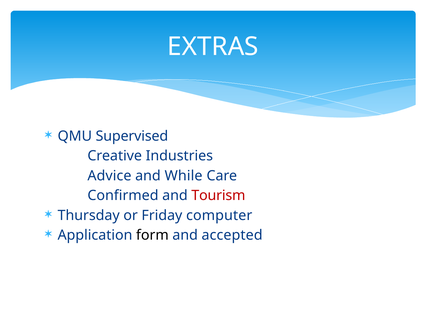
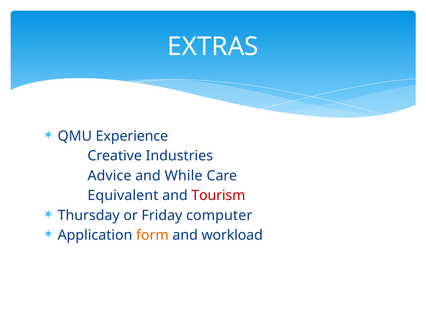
Supervised: Supervised -> Experience (132, 136)
Confirmed: Confirmed -> Equivalent (123, 196)
form colour: black -> orange (152, 236)
accepted: accepted -> workload (232, 236)
